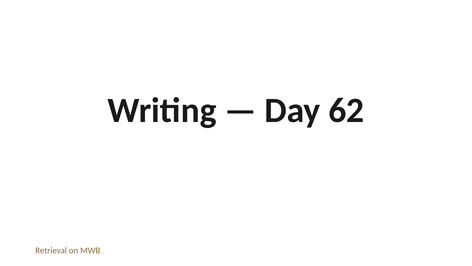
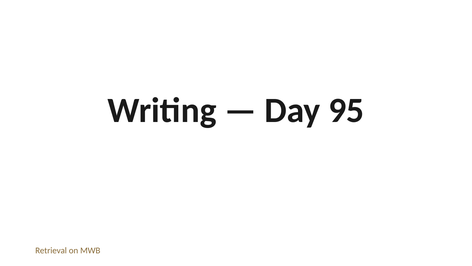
62: 62 -> 95 (346, 110)
